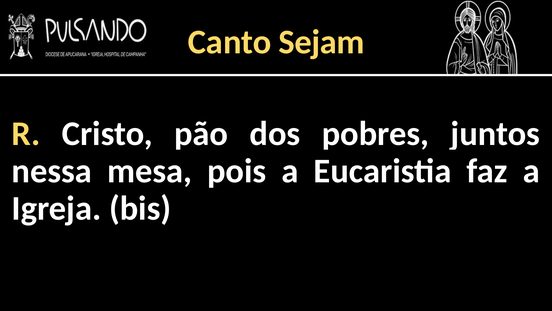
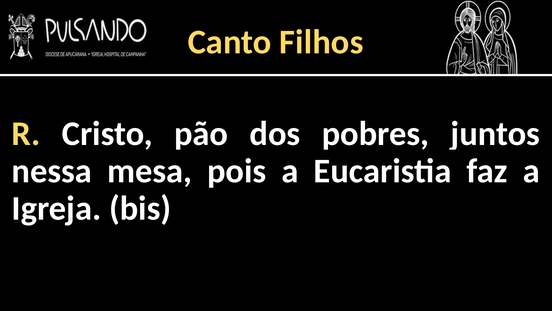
Sejam: Sejam -> Filhos (321, 42)
